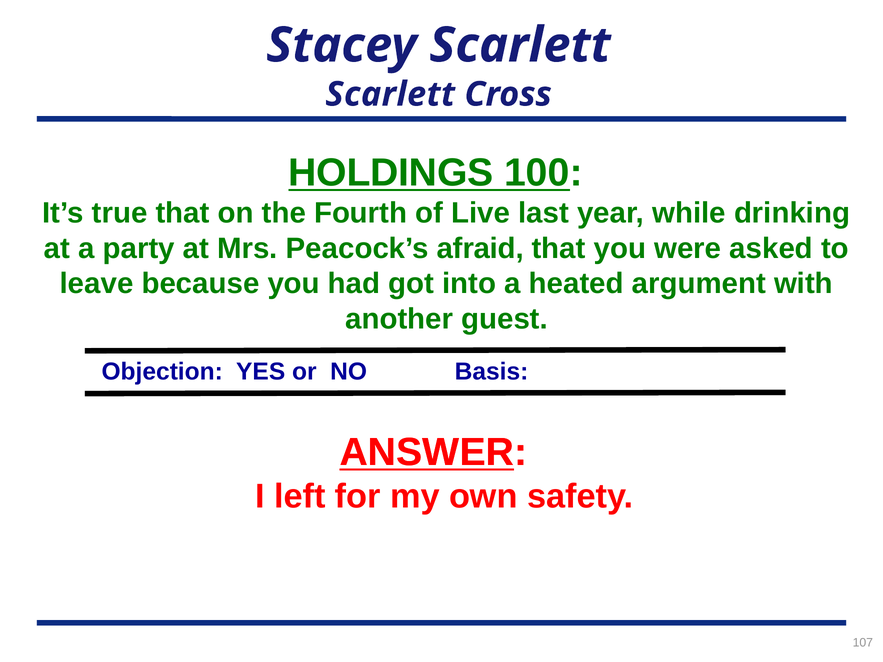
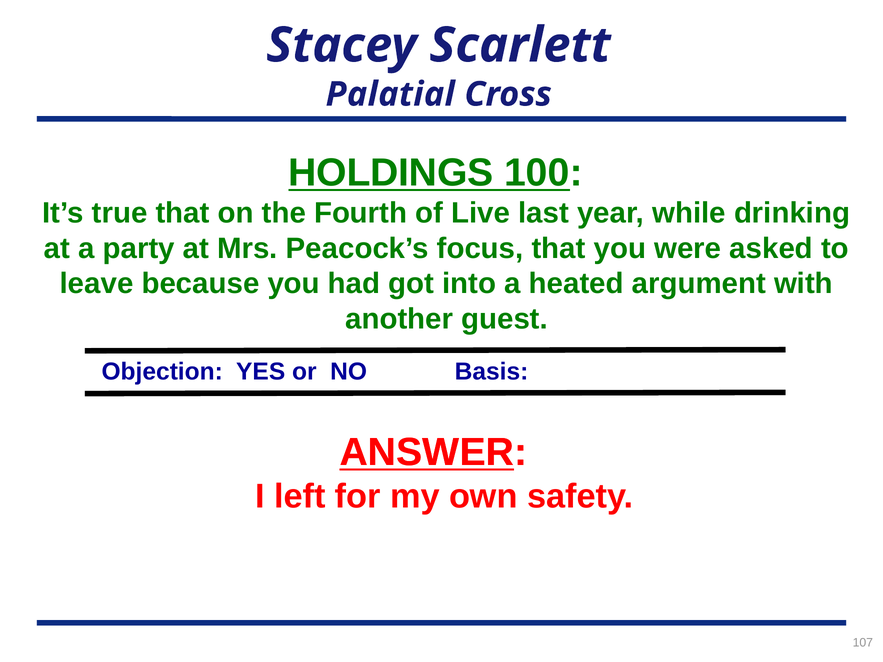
Scarlett: Scarlett -> Palatial (390, 94)
afraid: afraid -> focus (480, 249)
